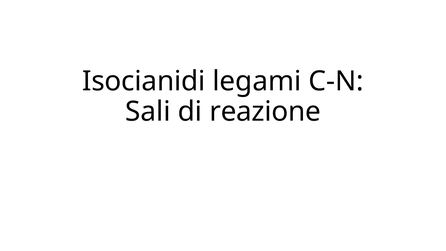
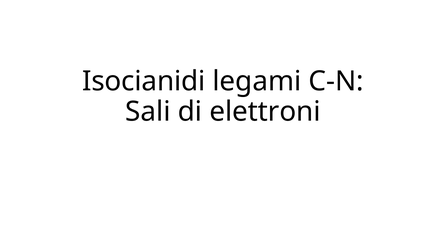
reazione: reazione -> elettroni (265, 111)
